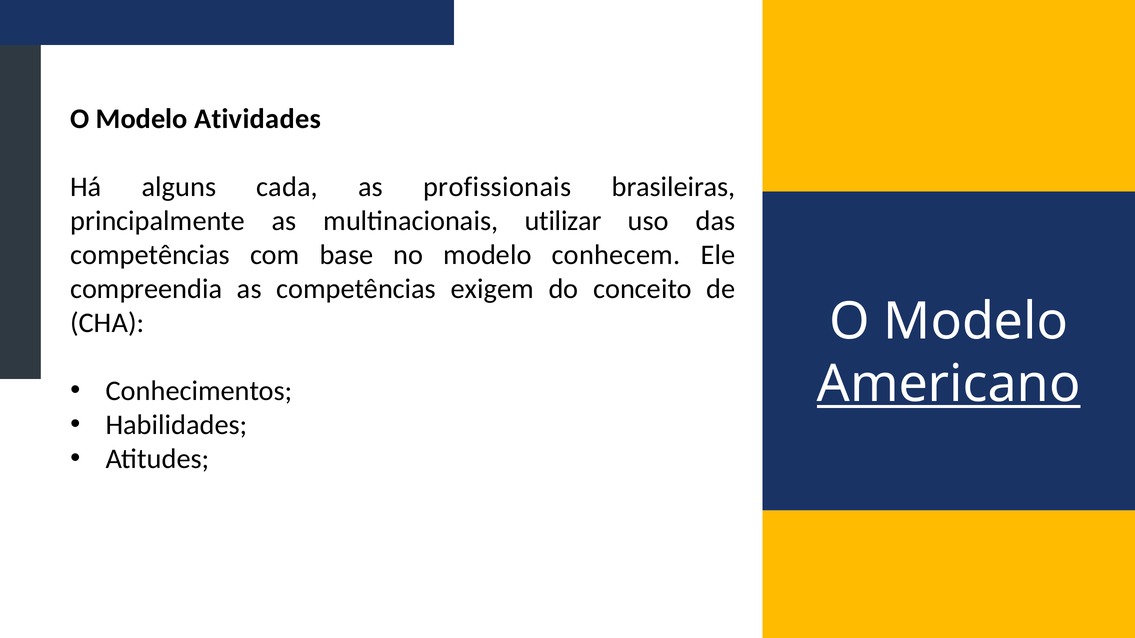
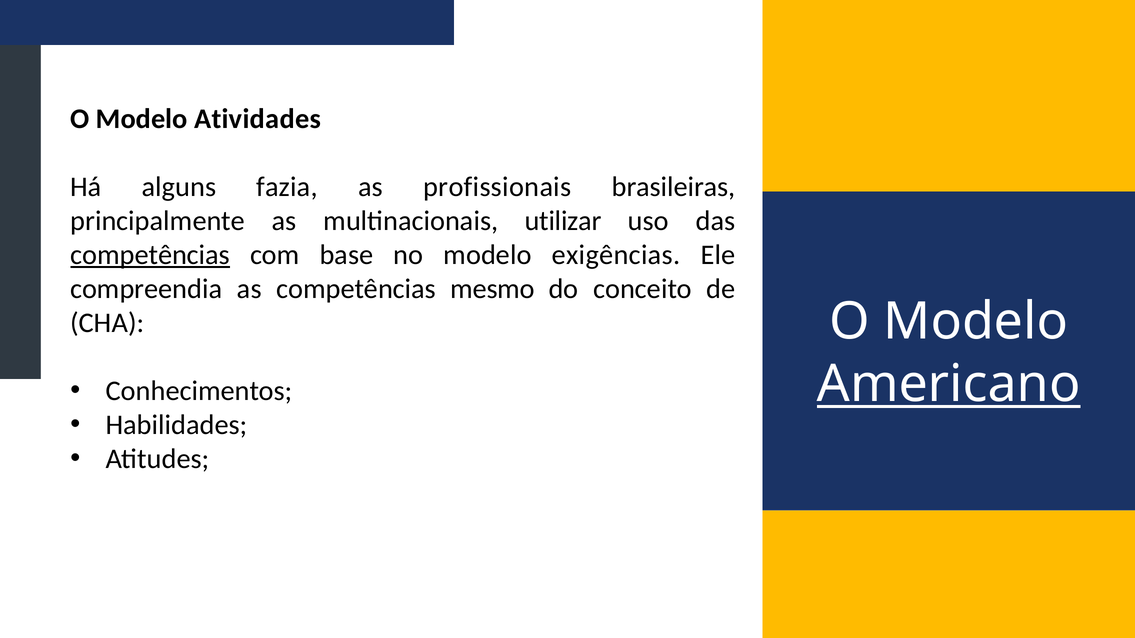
cada: cada -> fazia (287, 187)
competências underline: none -> present (150, 255)
conhecem: conhecem -> exigências (616, 255)
exigem: exigem -> mesmo (493, 289)
